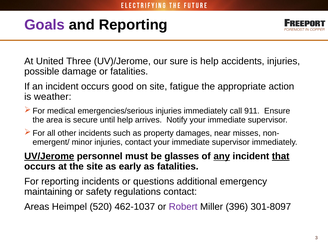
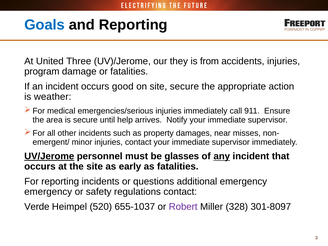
Goals colour: purple -> blue (45, 25)
sure: sure -> they (179, 61)
is help: help -> from (209, 61)
possible: possible -> program (42, 72)
site fatigue: fatigue -> secure (184, 86)
that underline: present -> none (281, 156)
maintaining: maintaining -> emergency (48, 192)
Areas: Areas -> Verde (37, 207)
462-1037: 462-1037 -> 655-1037 (135, 207)
396: 396 -> 328 (237, 207)
